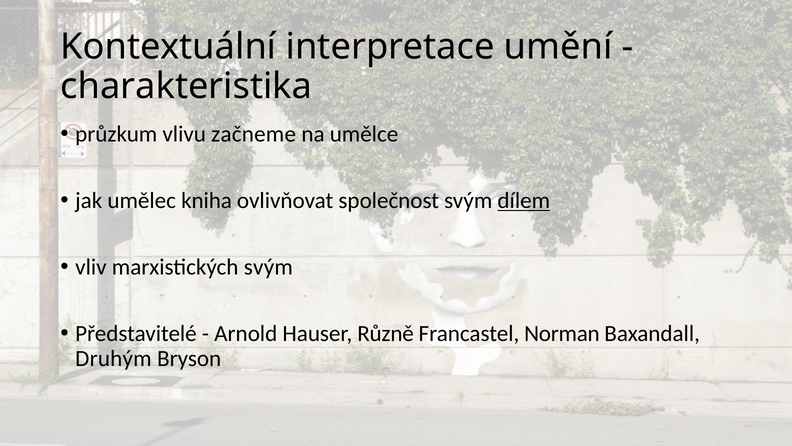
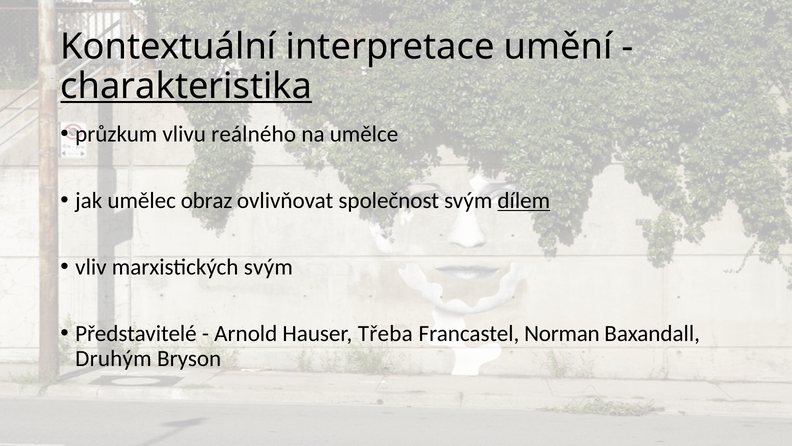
charakteristika underline: none -> present (186, 86)
začneme: začneme -> reálného (254, 134)
kniha: kniha -> obraz (207, 200)
Různě: Různě -> Třeba (385, 333)
